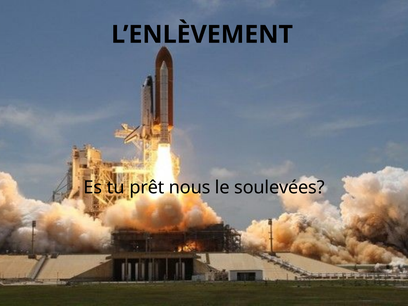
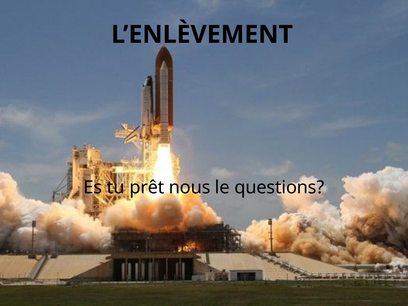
soulevées: soulevées -> questions (279, 188)
